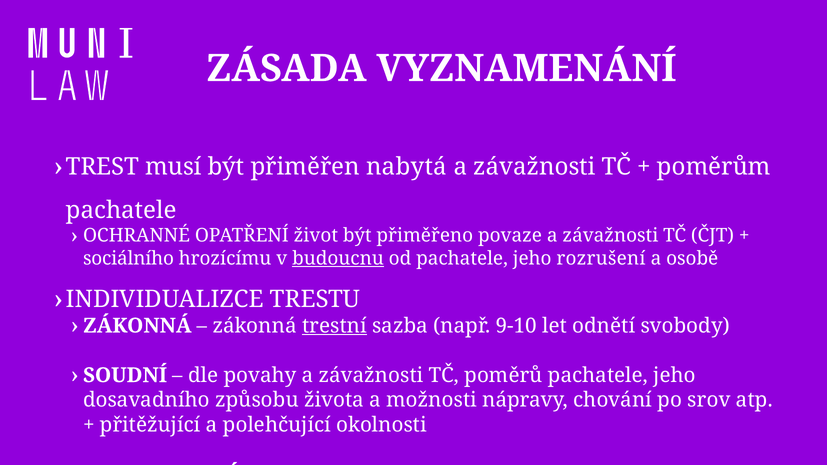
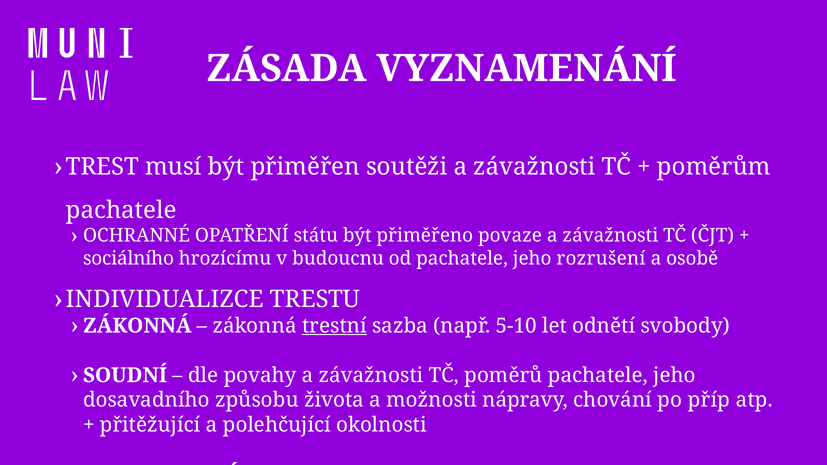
nabytá: nabytá -> soutěži (407, 167)
život: život -> státu (316, 236)
budoucnu underline: present -> none (338, 258)
9-10: 9-10 -> 5-10 (516, 326)
srov: srov -> příp (709, 400)
